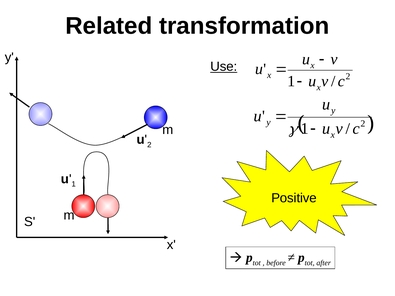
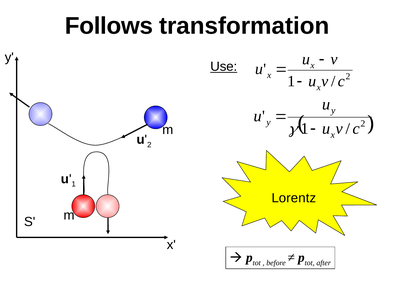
Related: Related -> Follows (109, 26)
Positive: Positive -> Lorentz (294, 198)
